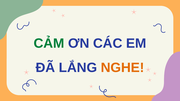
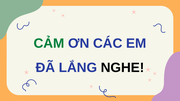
NGHE colour: orange -> black (123, 68)
